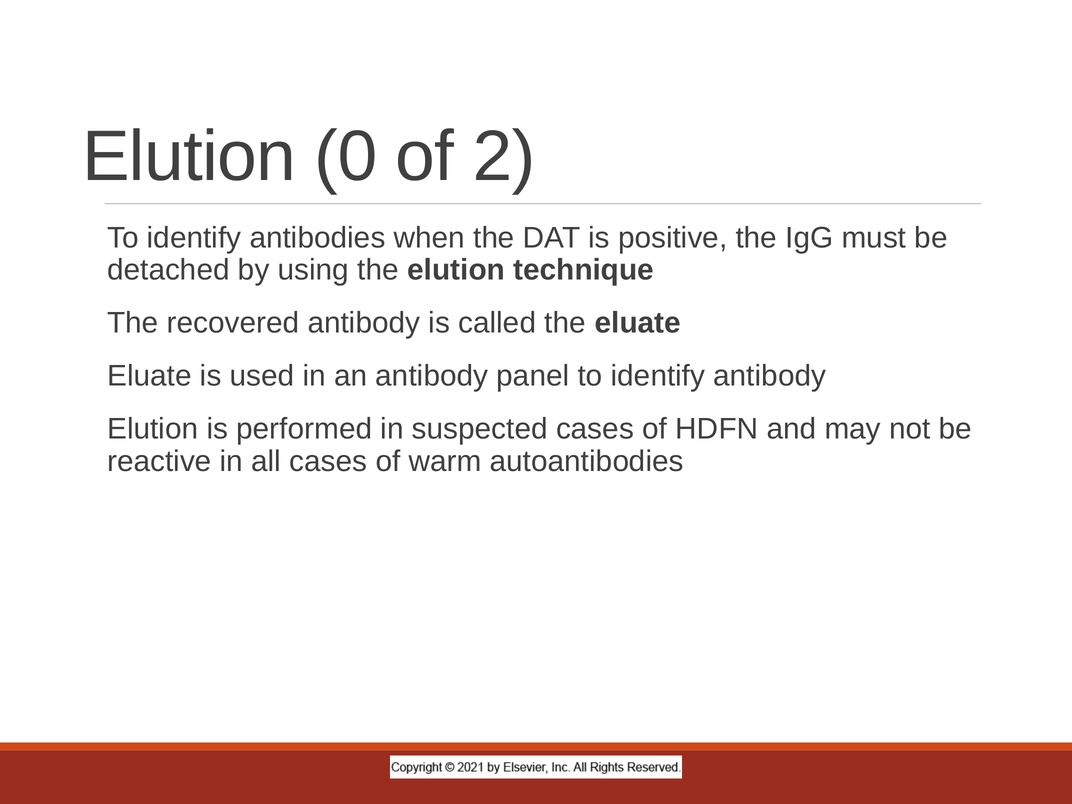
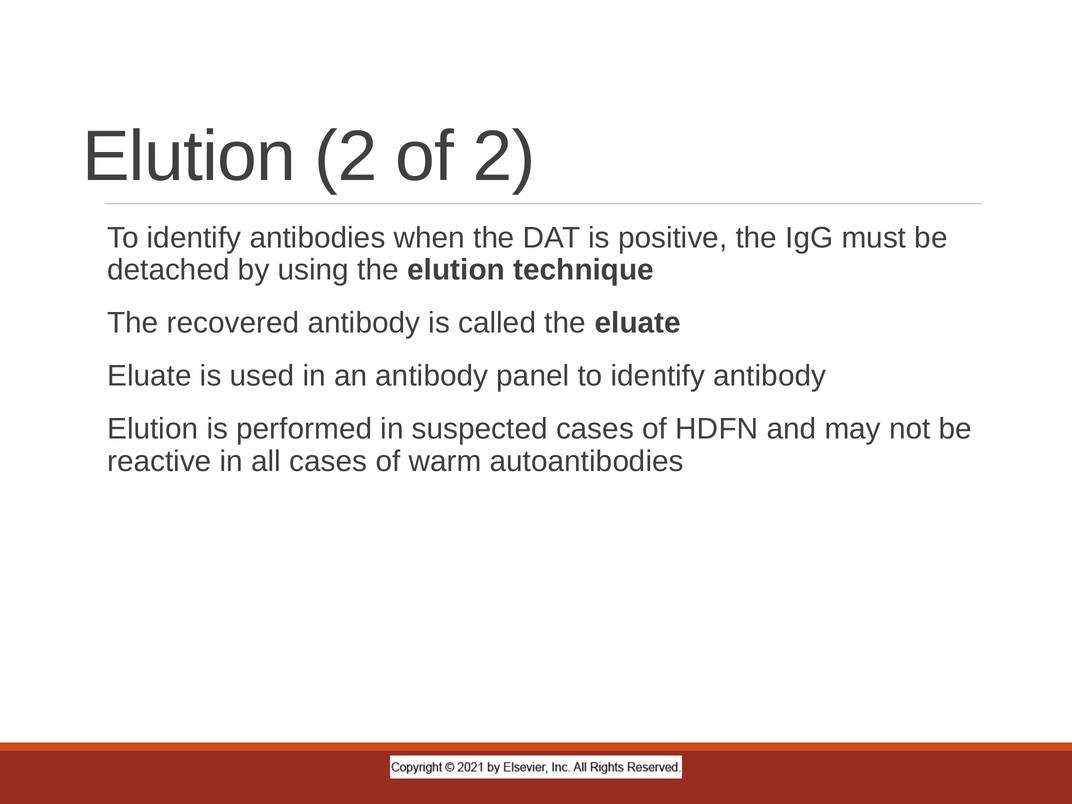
Elution 0: 0 -> 2 (346, 157)
